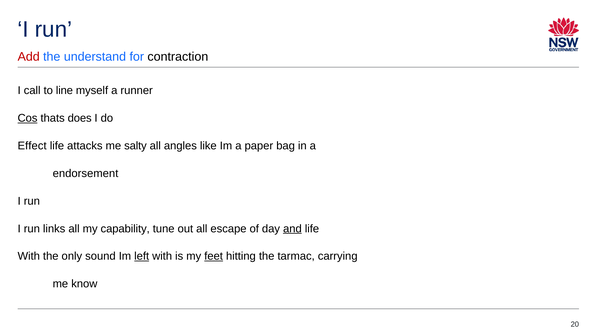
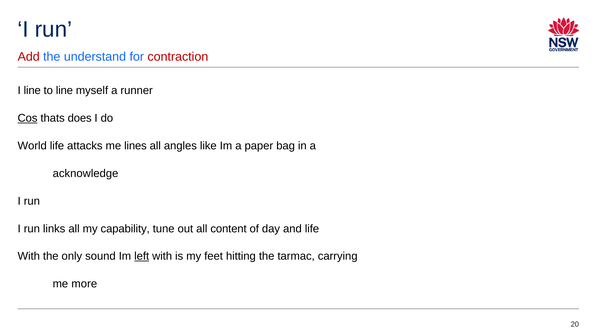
contraction colour: black -> red (178, 57)
I call: call -> line (32, 90)
Effect: Effect -> World (32, 145)
salty: salty -> lines (135, 145)
endorsement: endorsement -> acknowledge (86, 173)
escape: escape -> content (229, 228)
and underline: present -> none (292, 228)
feet underline: present -> none (214, 256)
know: know -> more (84, 283)
